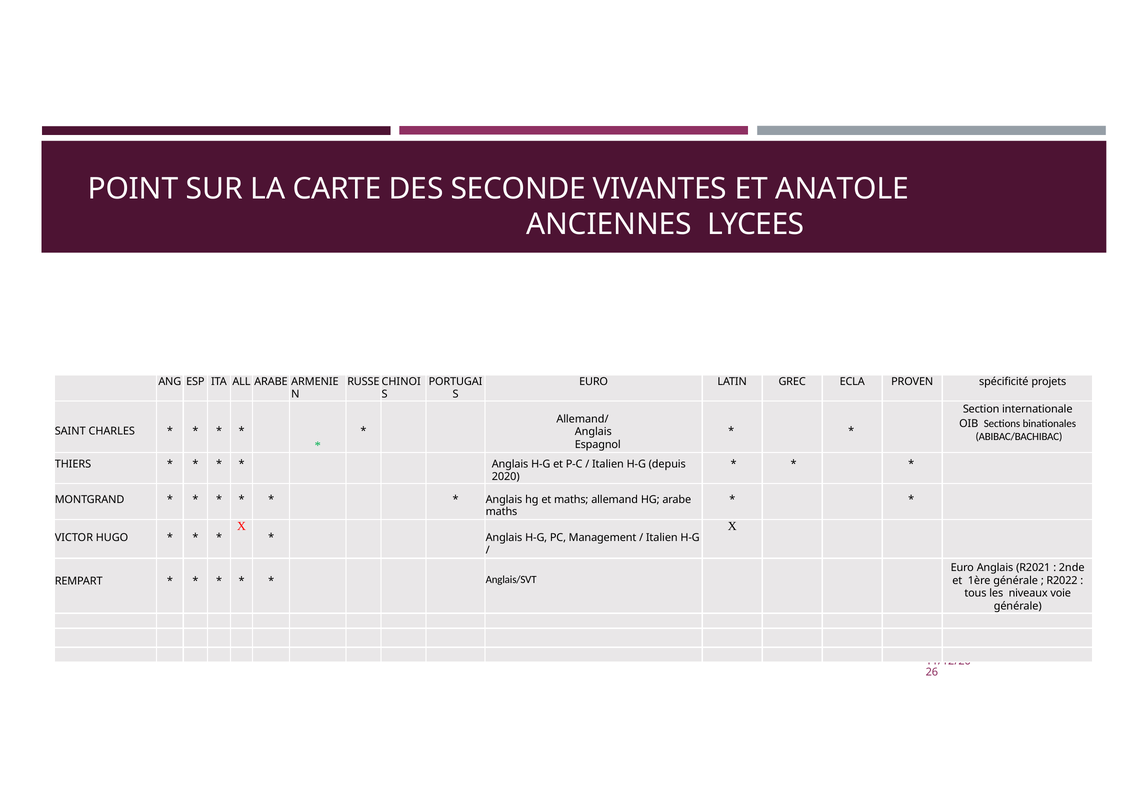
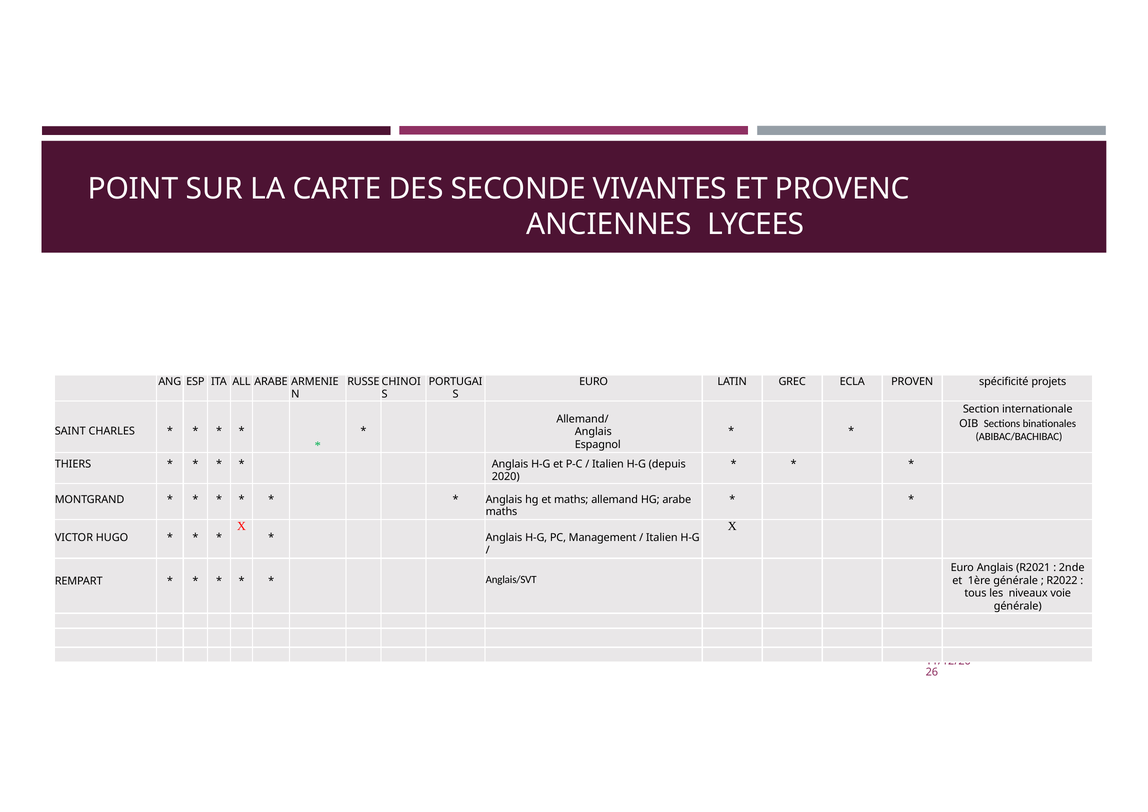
ANATOLE: ANATOLE -> PROVENC (842, 189)
